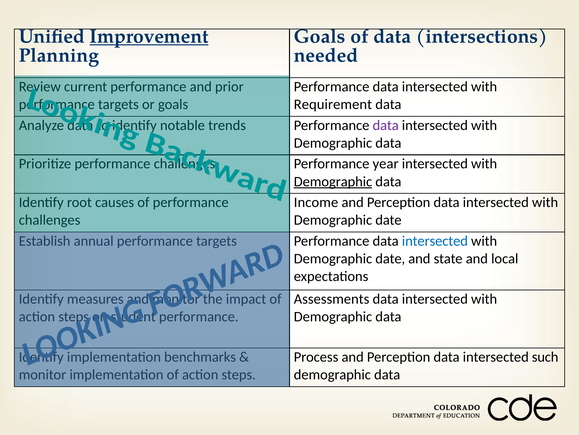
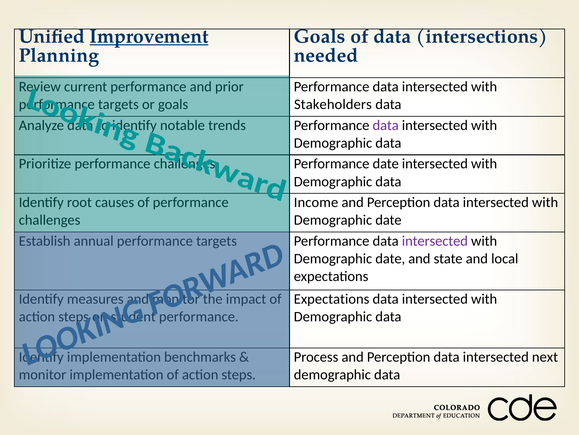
Requirement: Requirement -> Stakeholders (333, 104)
Performance year: year -> date (386, 164)
Demographic underline: present -> none (333, 181)
intersected colour: blue -> purple (435, 241)
Assessments: Assessments -> Expectations (332, 299)
such: such -> next (545, 356)
